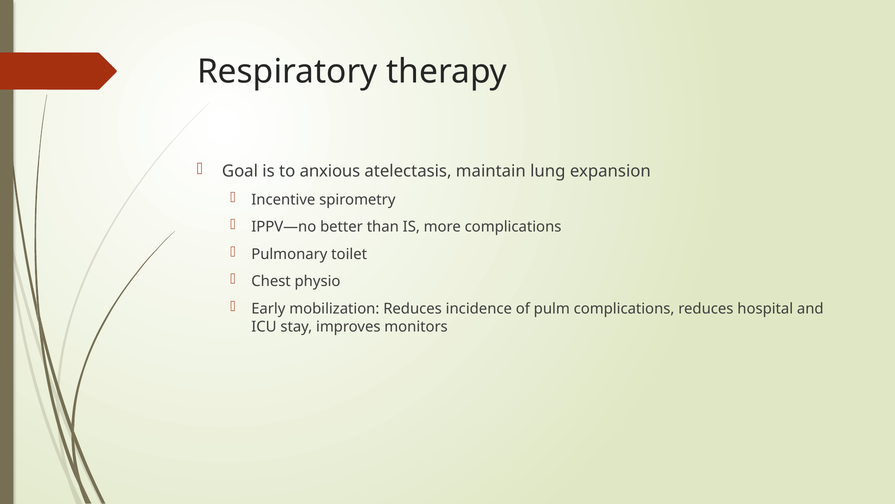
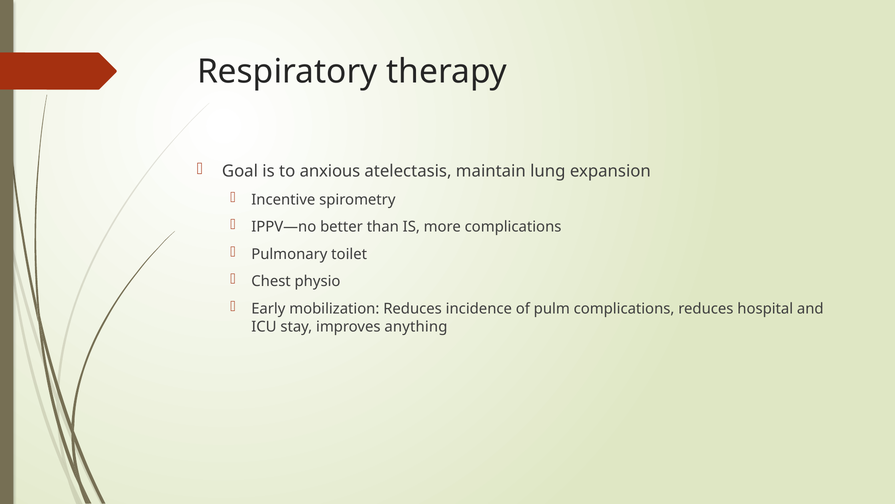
monitors: monitors -> anything (416, 326)
